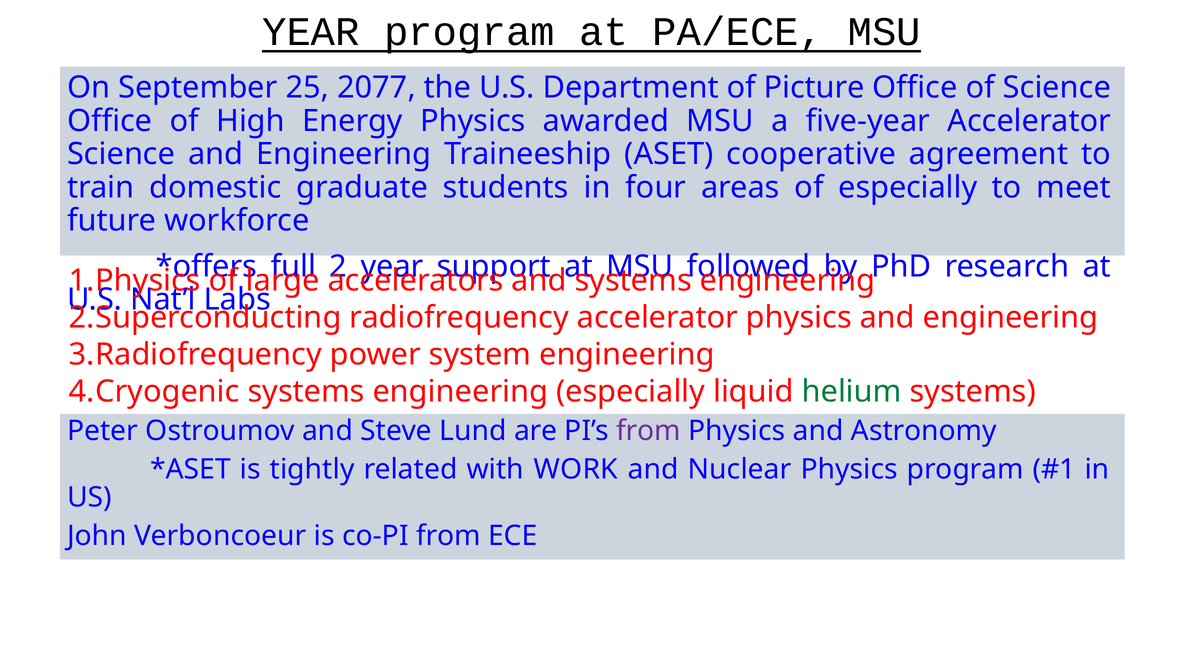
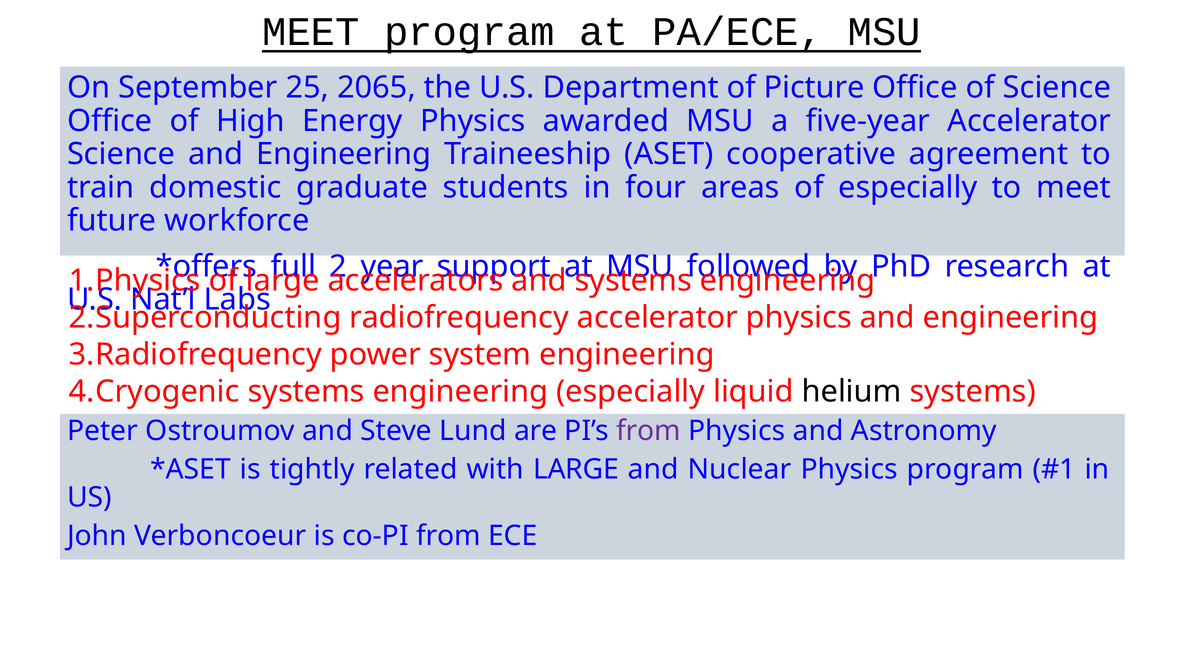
YEAR: YEAR -> MEET (311, 32)
2077: 2077 -> 2065 (376, 87)
helium colour: green -> black (852, 391)
with WORK: WORK -> LARGE (576, 469)
